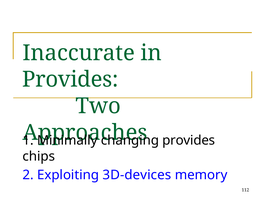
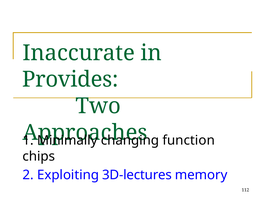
provides: provides -> function (189, 140)
3D-devices: 3D-devices -> 3D-lectures (137, 175)
